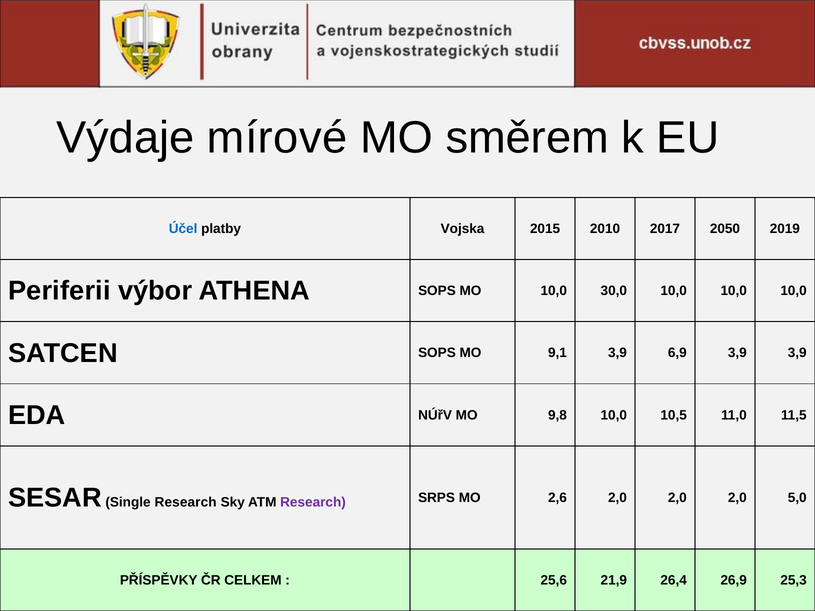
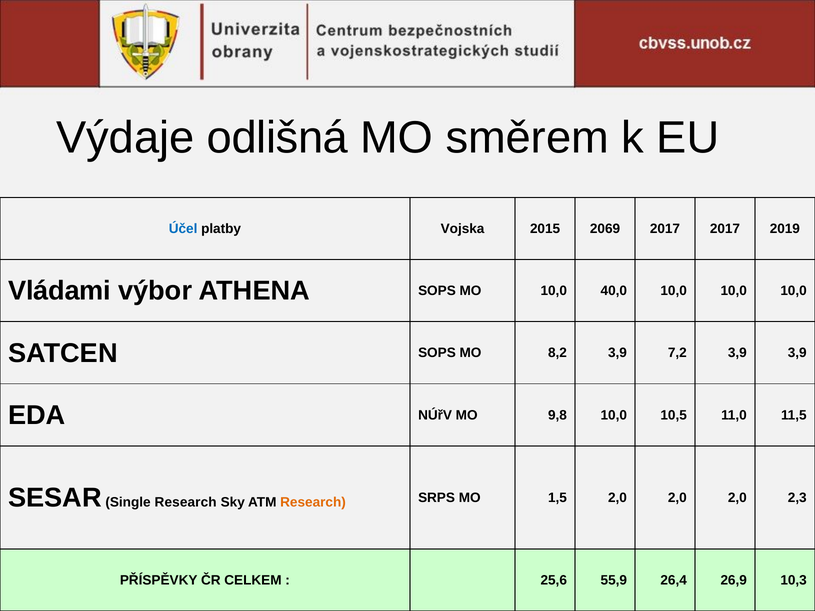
mírové: mírové -> odlišná (277, 138)
2010: 2010 -> 2069 (605, 229)
2017 2050: 2050 -> 2017 (725, 229)
Periferii: Periferii -> Vládami (60, 291)
30,0: 30,0 -> 40,0 (614, 291)
9,1: 9,1 -> 8,2 (557, 353)
6,9: 6,9 -> 7,2 (677, 353)
Research colour: purple -> orange (313, 503)
2,6: 2,6 -> 1,5 (557, 498)
5,0: 5,0 -> 2,3 (797, 498)
21,9: 21,9 -> 55,9 (614, 580)
25,3: 25,3 -> 10,3 (794, 580)
